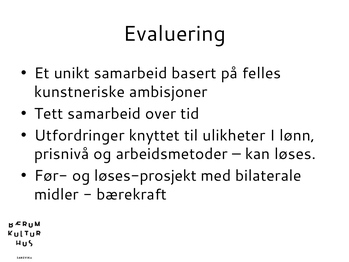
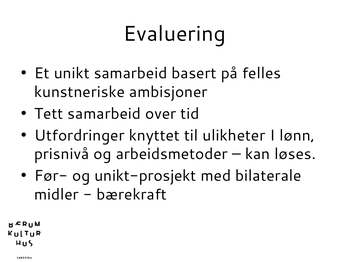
løses-prosjekt: løses-prosjekt -> unikt-prosjekt (145, 176)
